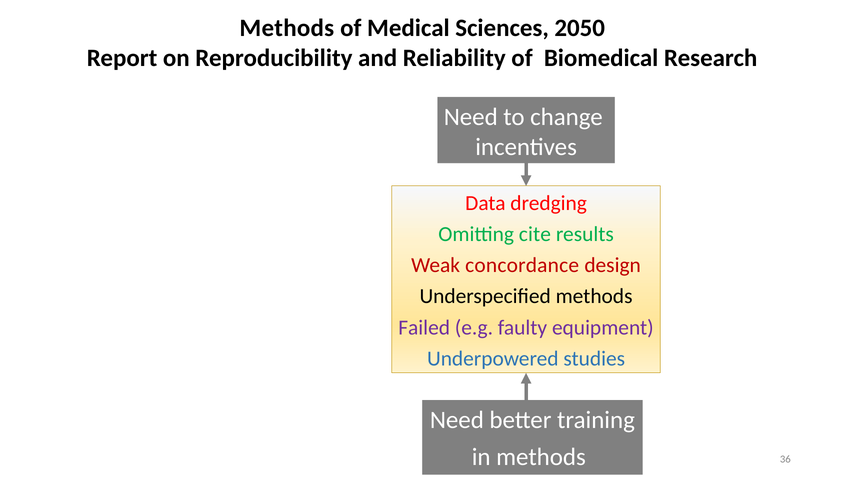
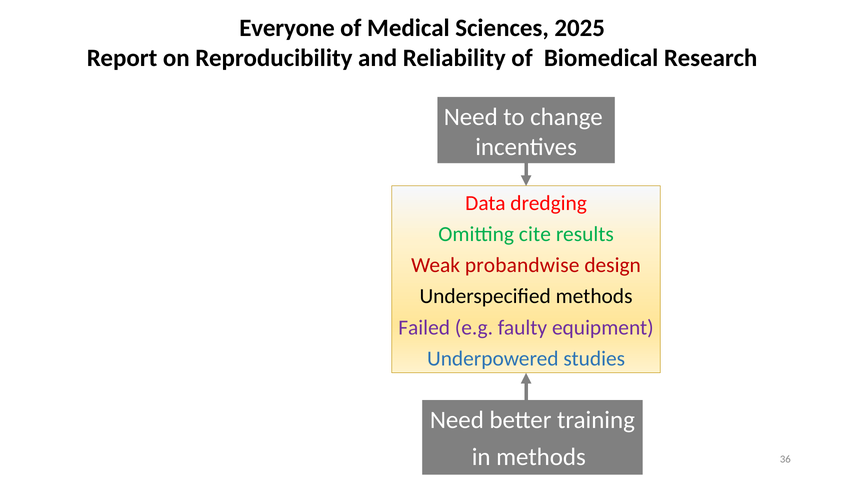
Methods: Methods -> Everyone (287, 28)
2050: 2050 -> 2025 (580, 28)
concordance: concordance -> probandwise (522, 266)
